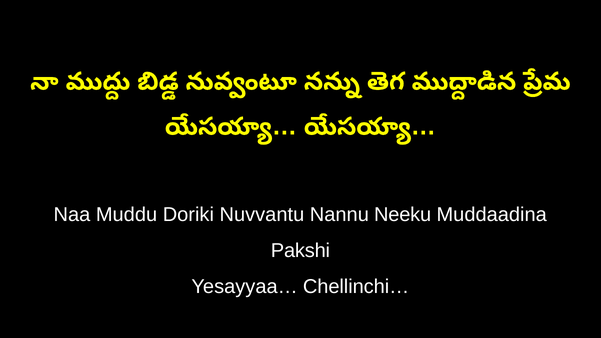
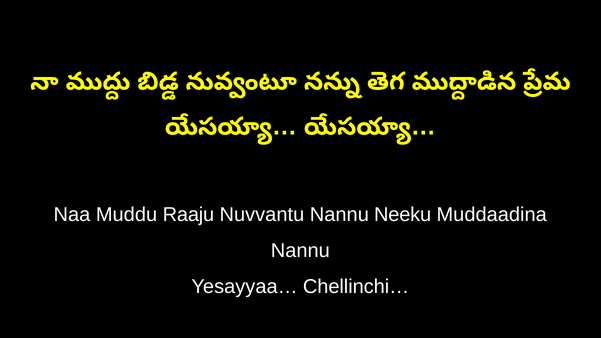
Doriki: Doriki -> Raaju (188, 215)
Pakshi: Pakshi -> Nannu (300, 251)
